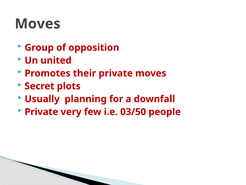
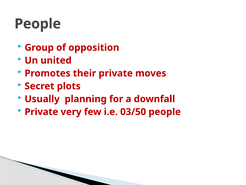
Moves: Moves -> People (38, 24)
